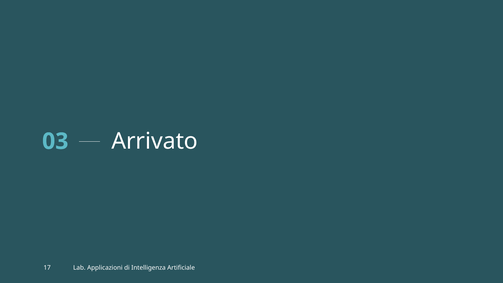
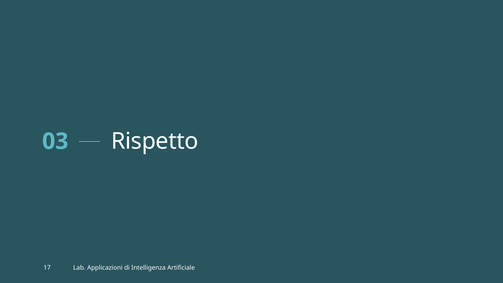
Arrivato: Arrivato -> Rispetto (155, 141)
